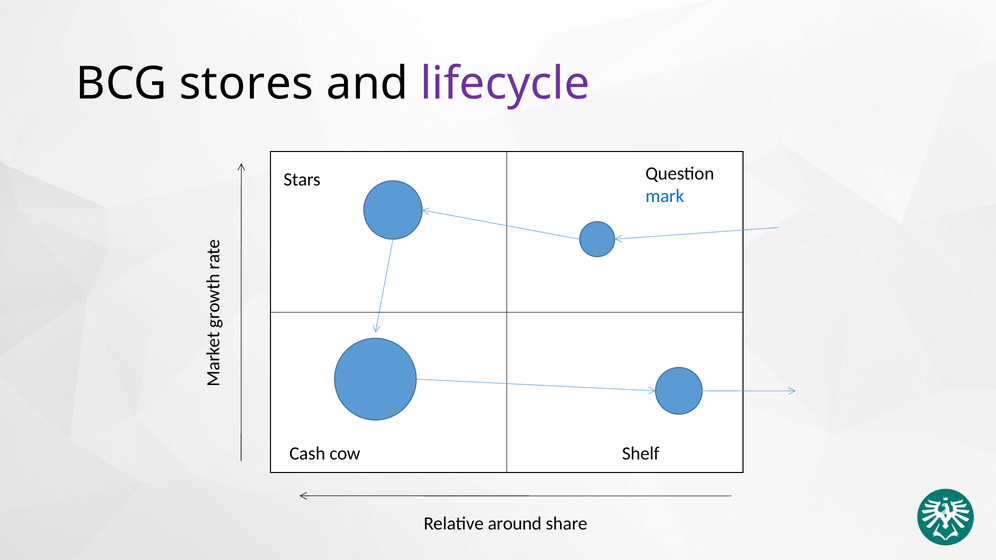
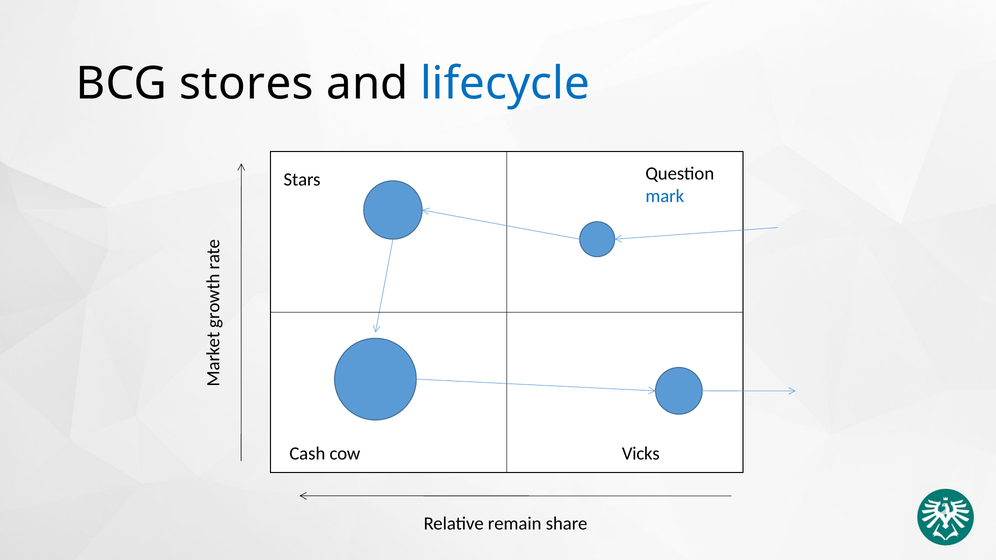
lifecycle colour: purple -> blue (505, 84)
Shelf: Shelf -> Vicks (641, 454)
around: around -> remain (515, 524)
